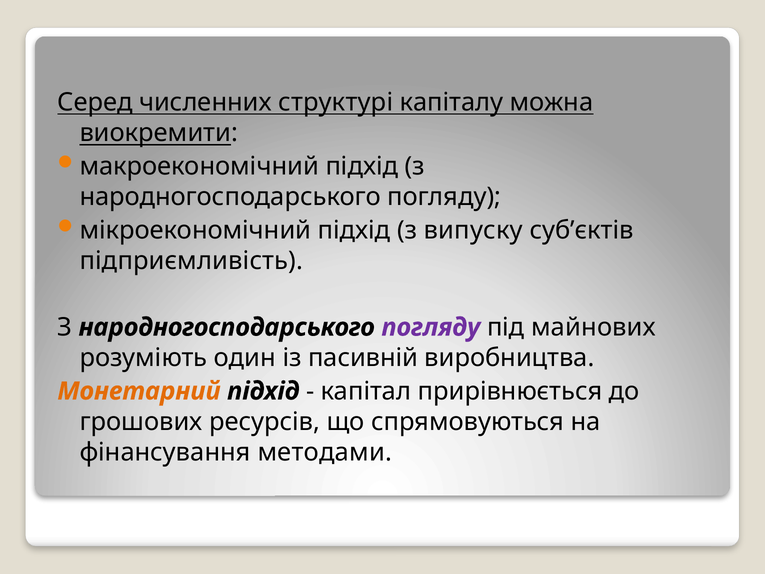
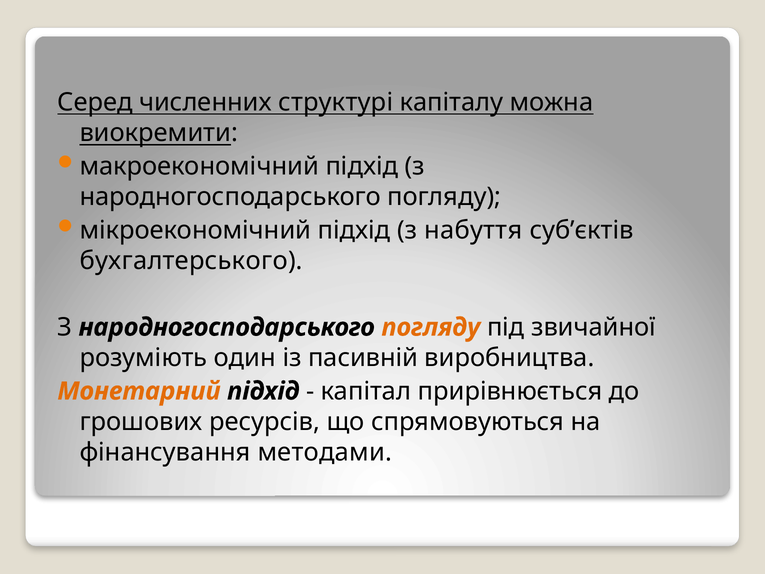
випуску: випуску -> набуття (473, 230)
підприємливість: підприємливість -> бухгалтерського (191, 261)
погляду colour: purple -> orange (431, 327)
майнових: майнових -> звичайної (594, 327)
